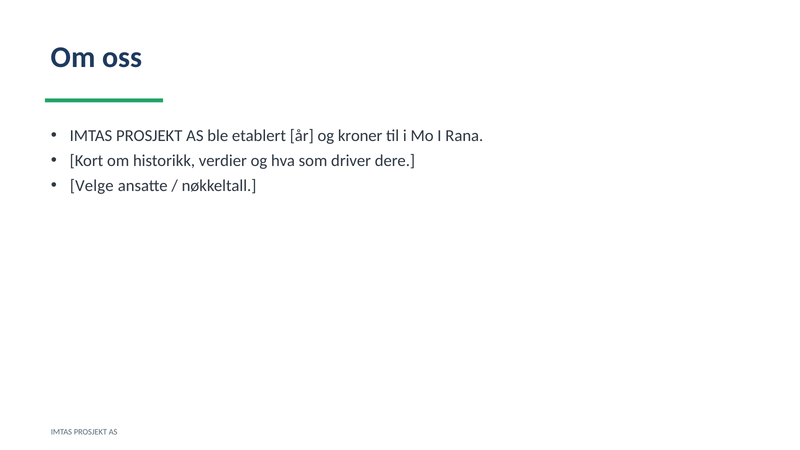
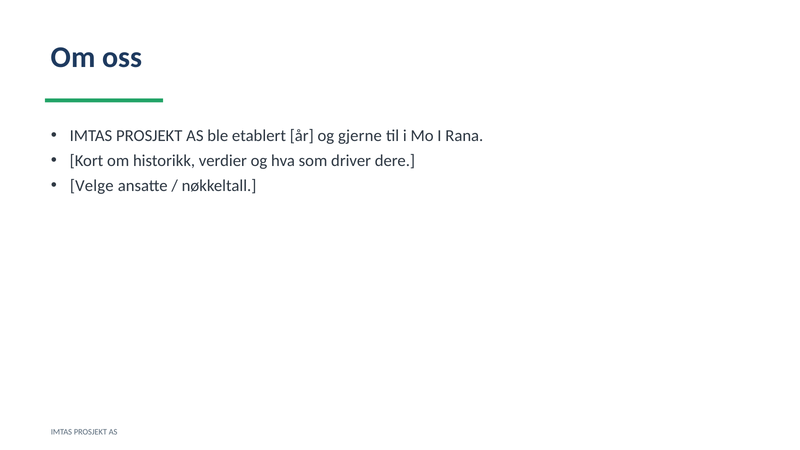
kroner: kroner -> gjerne (360, 135)
